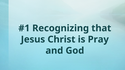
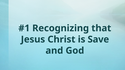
Pray: Pray -> Save (98, 40)
